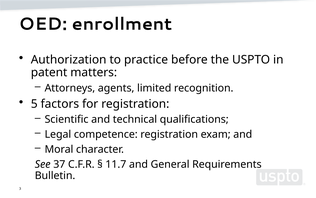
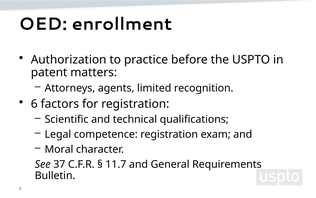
5: 5 -> 6 (34, 104)
